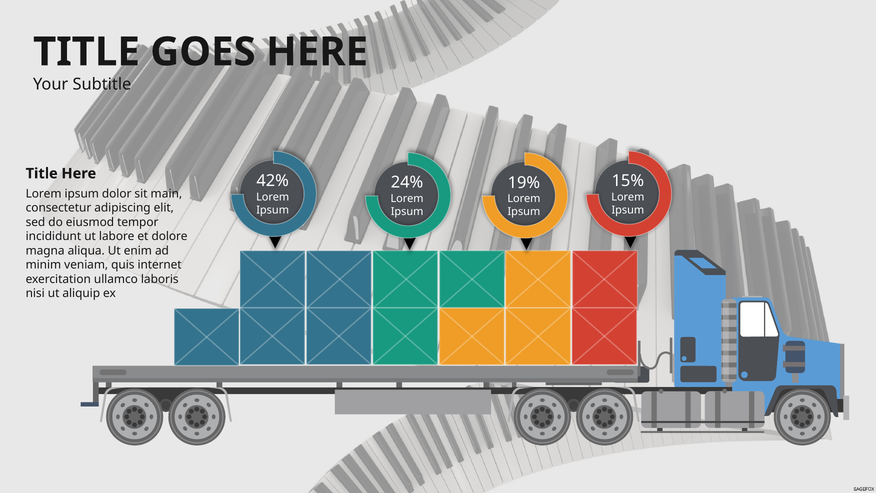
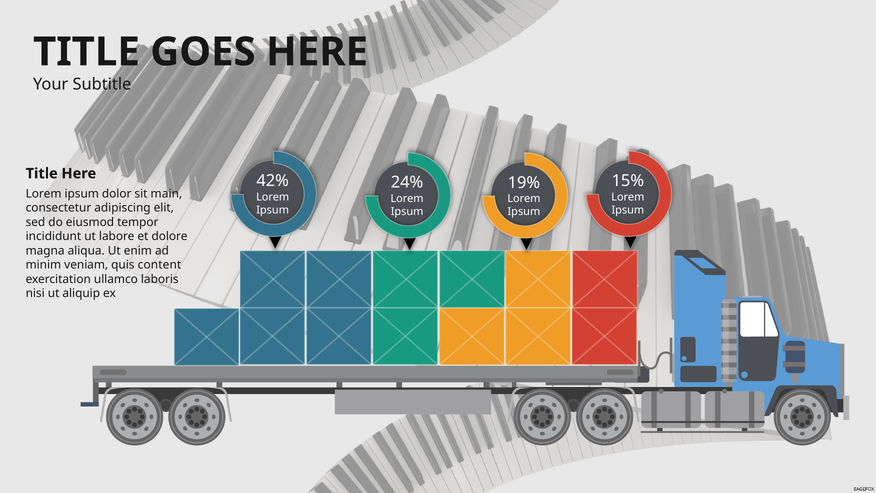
internet: internet -> content (159, 265)
